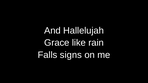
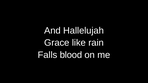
signs: signs -> blood (71, 55)
